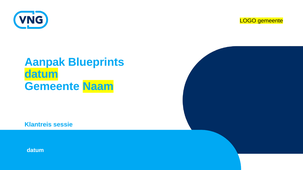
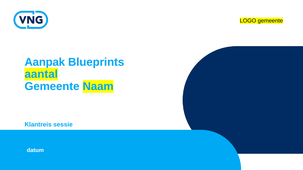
datum: datum -> aantal (41, 74)
